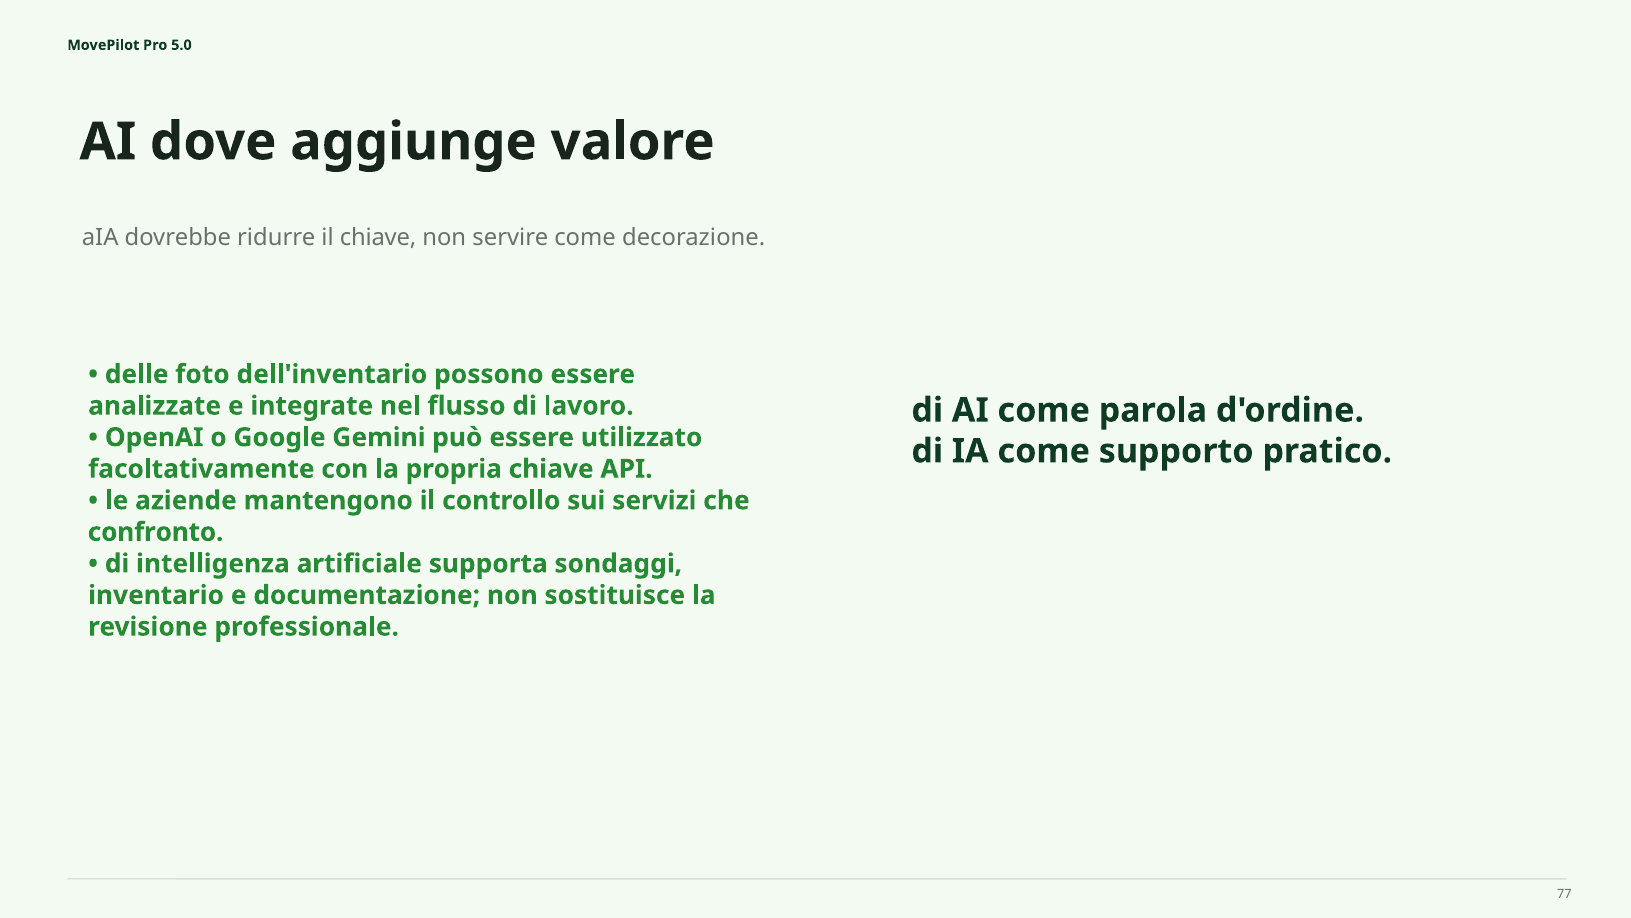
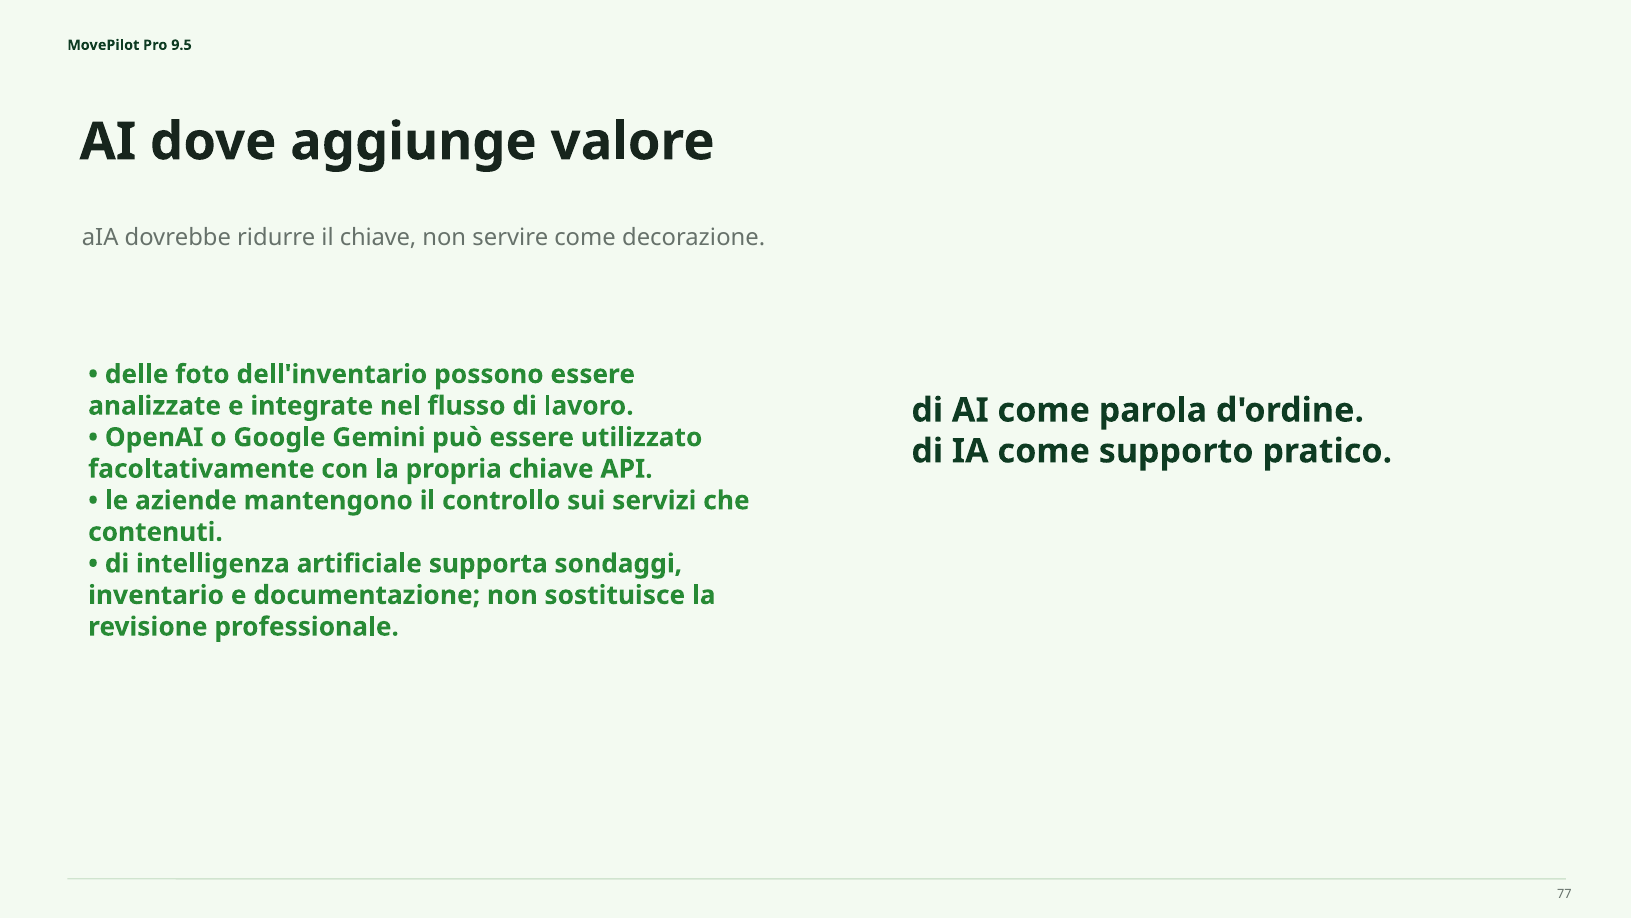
5.0: 5.0 -> 9.5 (181, 45)
confronto: confronto -> contenuti (155, 532)
